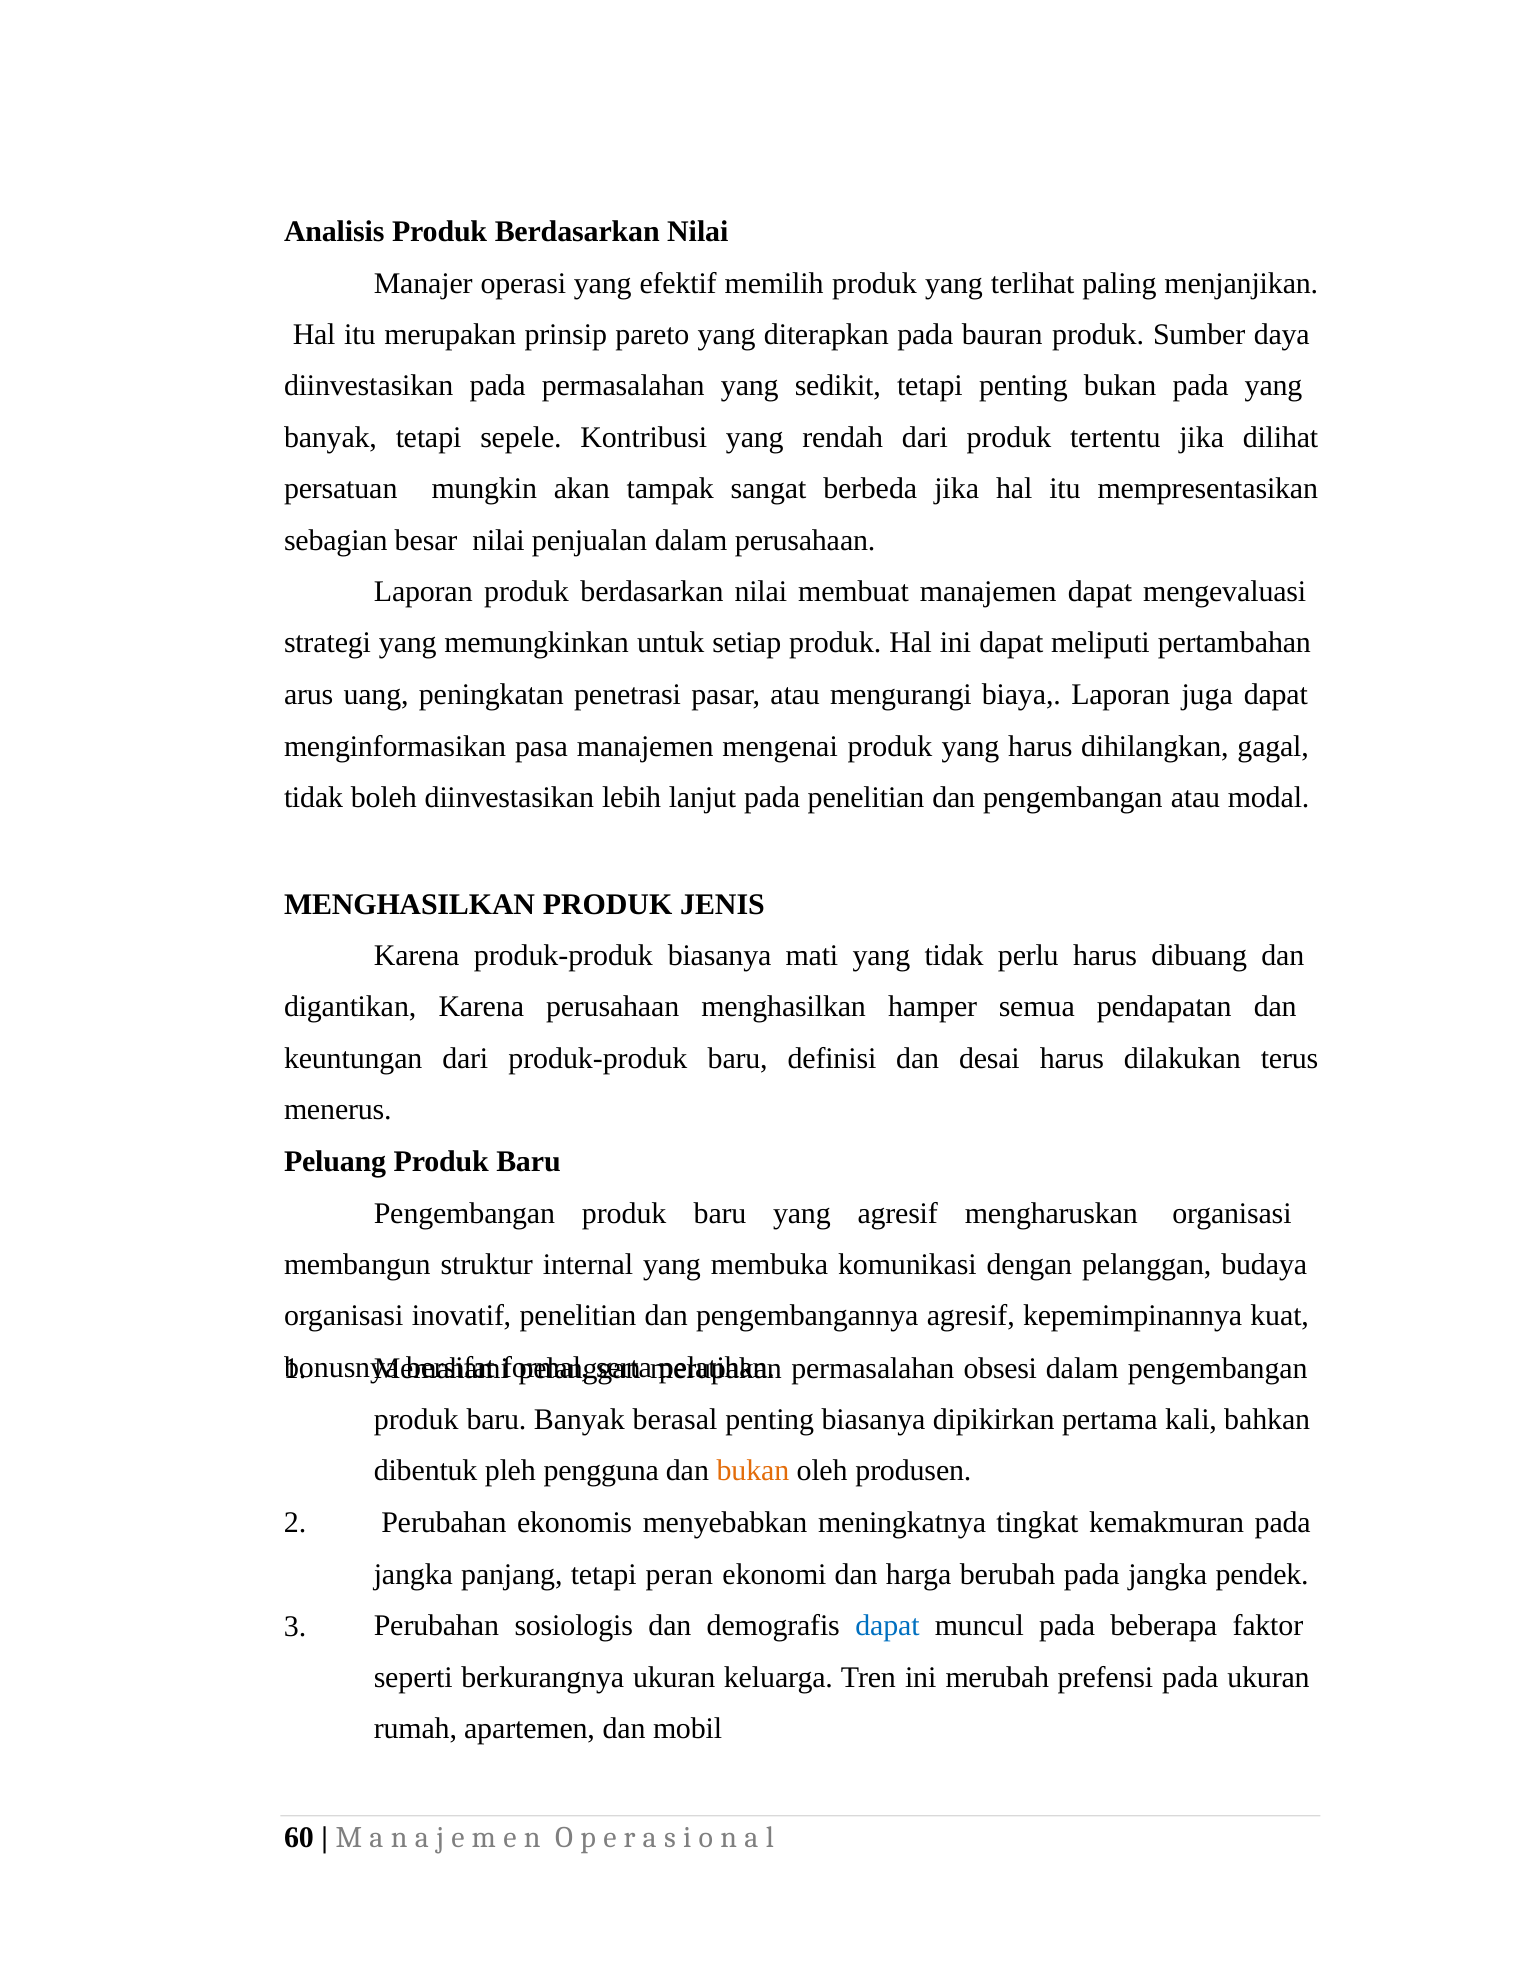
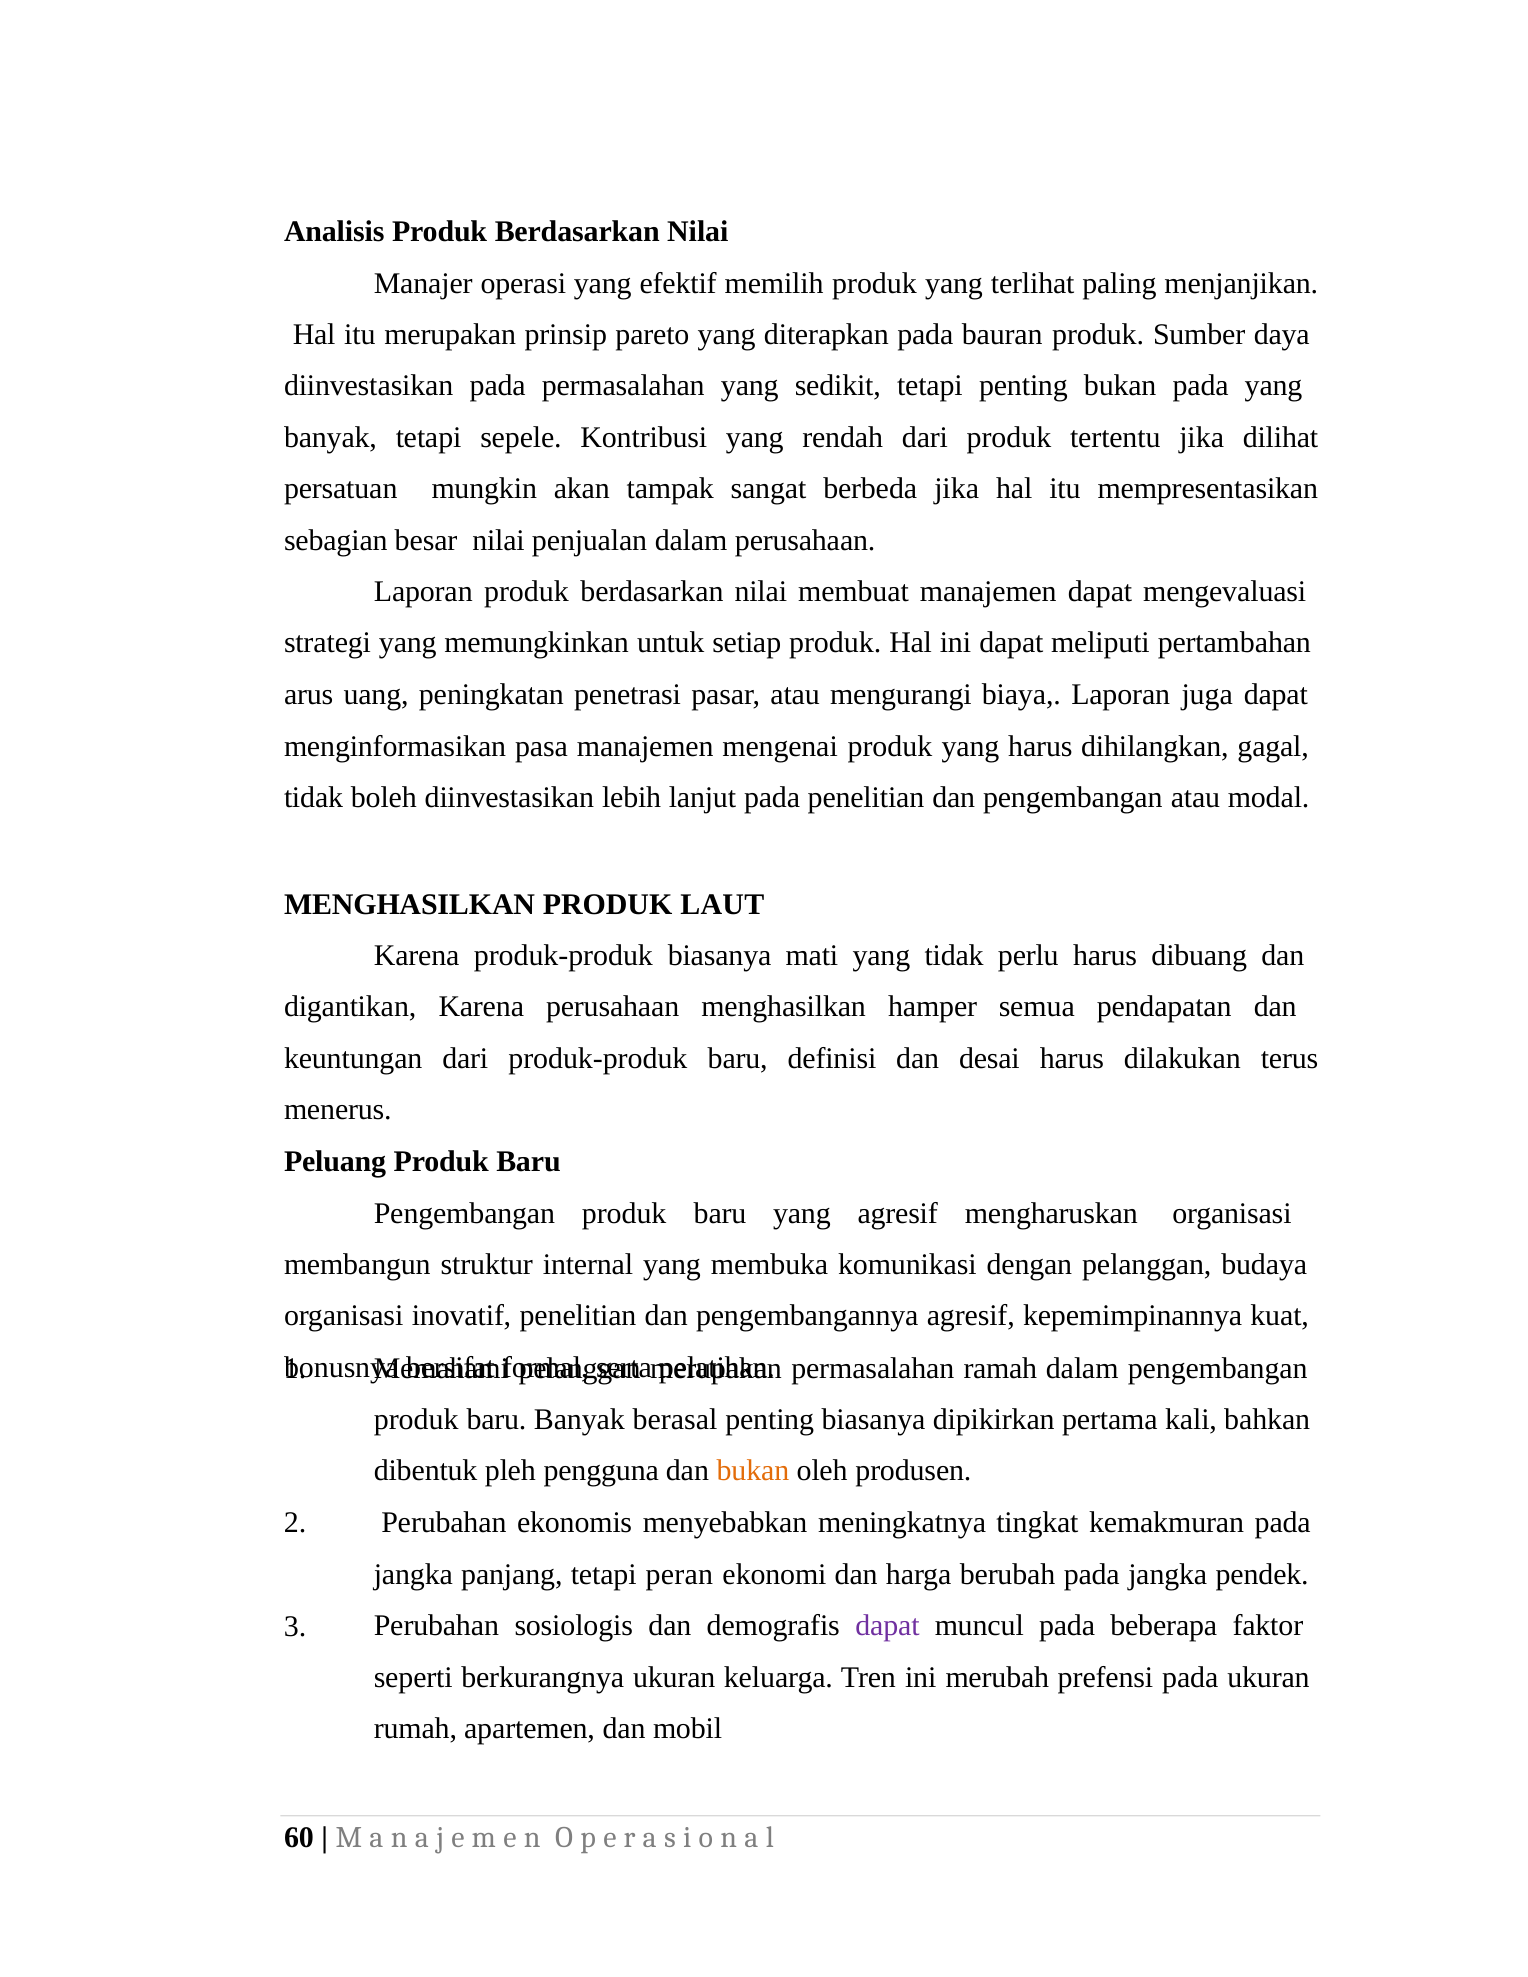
JENIS: JENIS -> LAUT (722, 905)
obsesi: obsesi -> ramah (1000, 1369)
dapat colour: blue -> purple (887, 1626)
